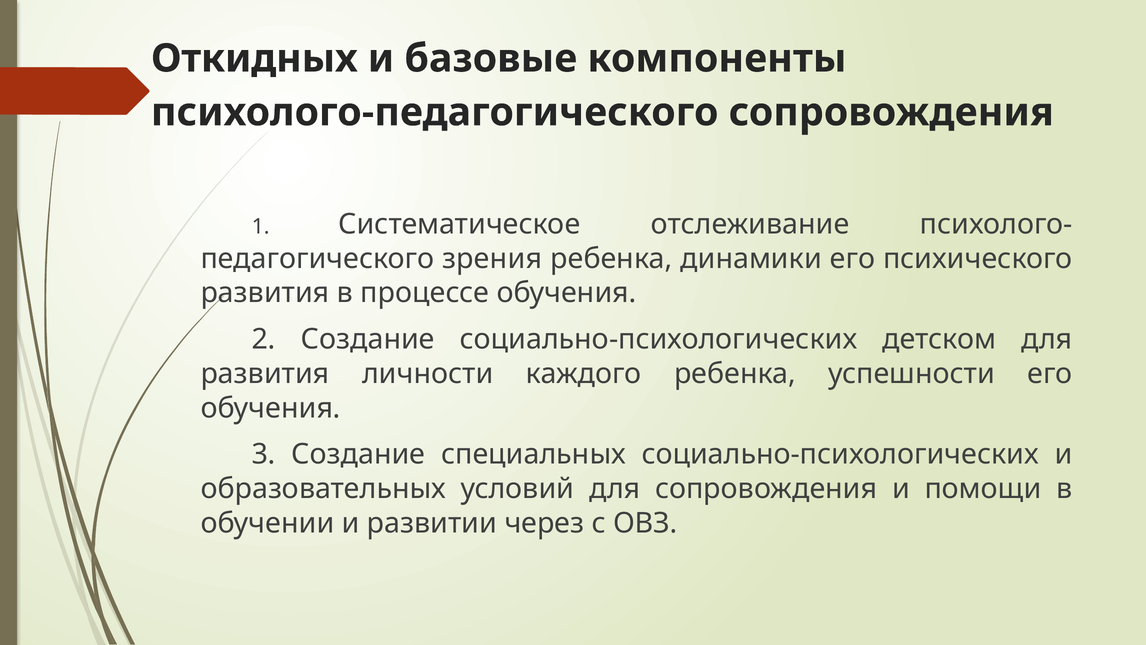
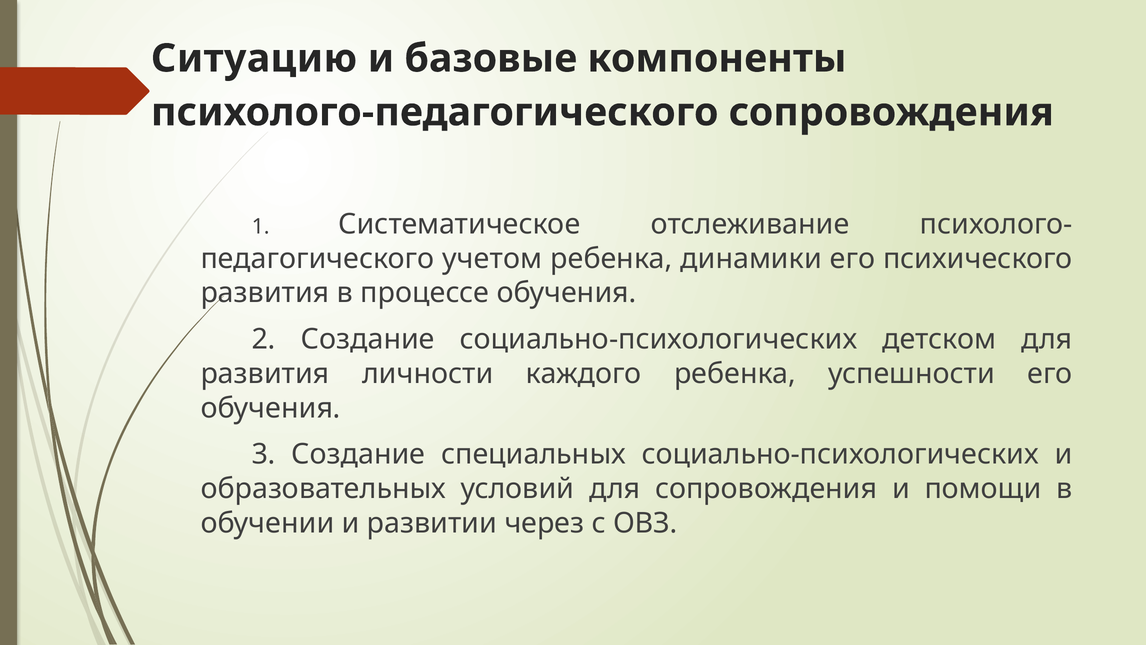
Откидных: Откидных -> Ситуацию (254, 59)
зрения: зрения -> учетом (492, 258)
